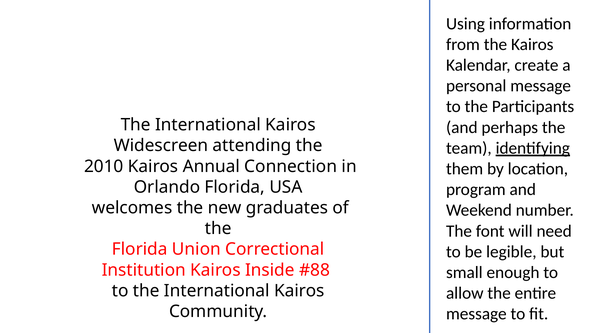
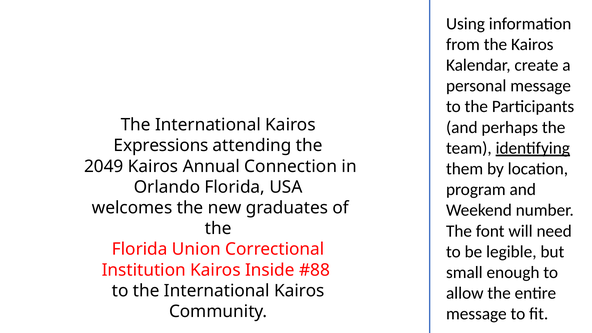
Widescreen: Widescreen -> Expressions (161, 146)
2010: 2010 -> 2049 (104, 166)
